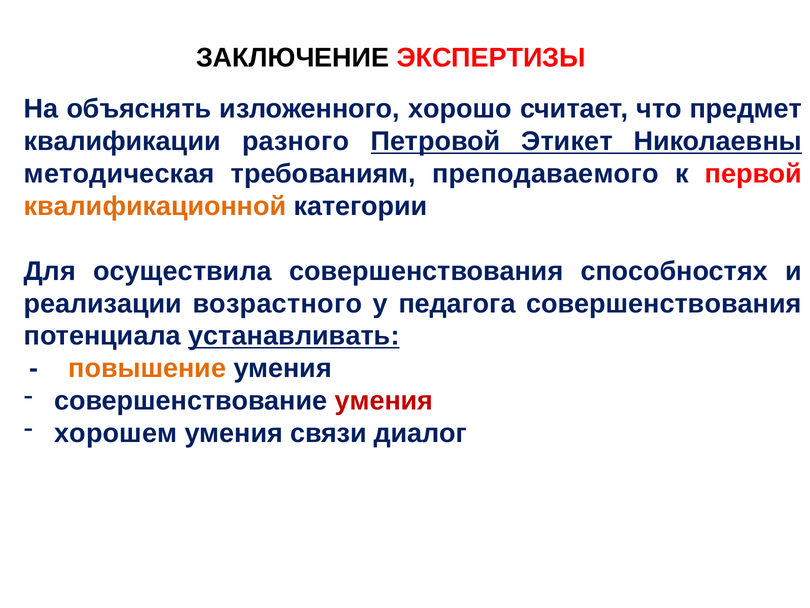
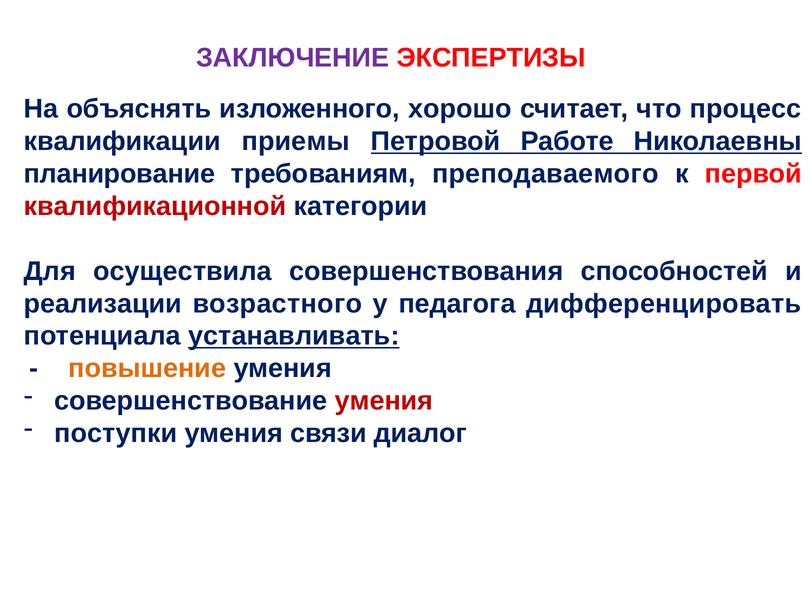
ЗАКЛЮЧЕНИЕ colour: black -> purple (293, 58)
предмет: предмет -> процесс (746, 109)
разного: разного -> приемы (296, 141)
Этикет: Этикет -> Работе (567, 141)
методическая: методическая -> планирование (119, 174)
квалификационной colour: orange -> red (155, 206)
способностях: способностях -> способностей (674, 271)
педагога совершенствования: совершенствования -> дифференцировать (664, 303)
хорошем: хорошем -> поступки (116, 433)
